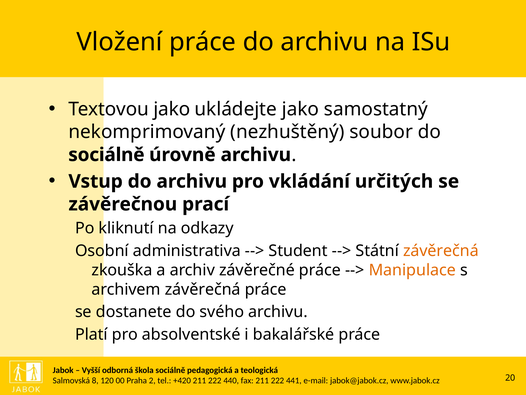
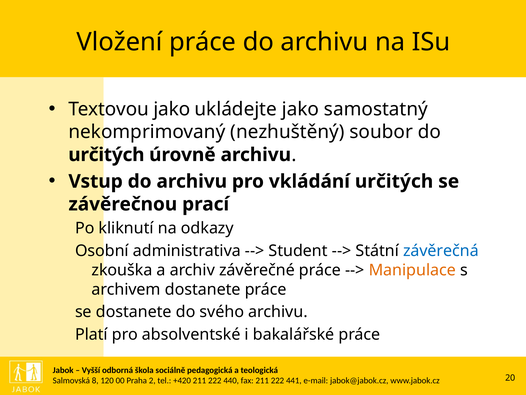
sociálně: sociálně -> určitých (106, 155)
závěrečná colour: orange -> blue (441, 250)
archivem závěrečná: závěrečná -> dostanete (203, 289)
